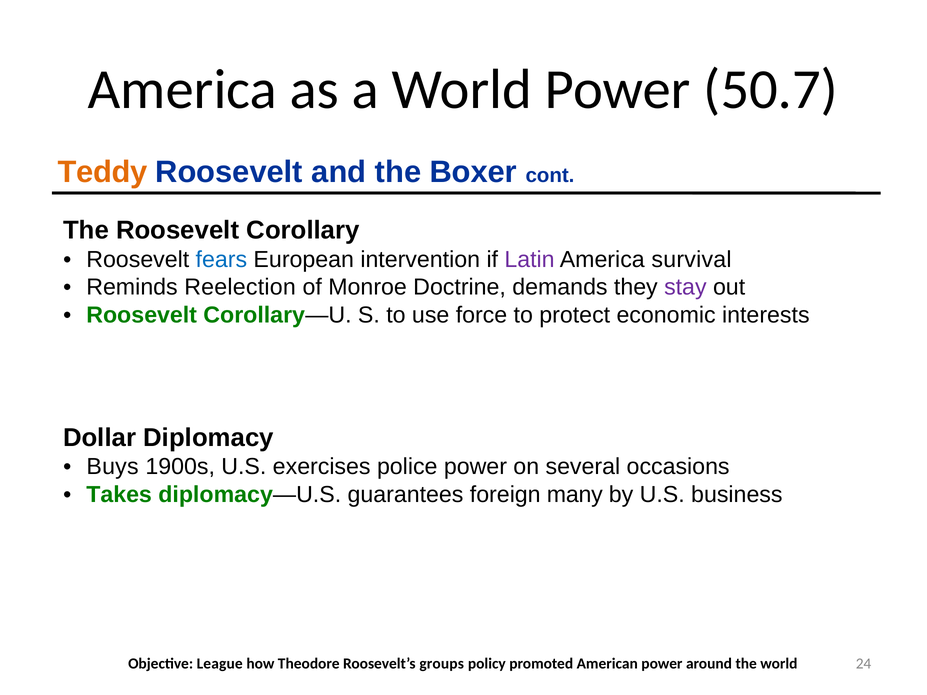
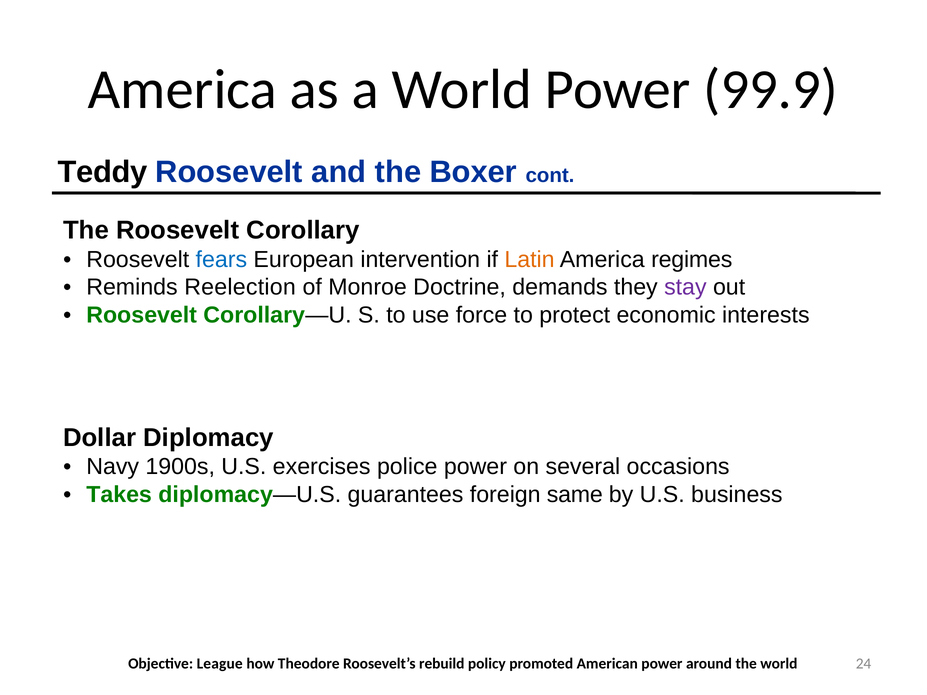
50.7: 50.7 -> 99.9 (771, 90)
Teddy colour: orange -> black (102, 172)
Latin colour: purple -> orange (530, 260)
survival: survival -> regimes (692, 260)
Buys: Buys -> Navy (113, 467)
many: many -> same (575, 495)
groups: groups -> rebuild (442, 664)
